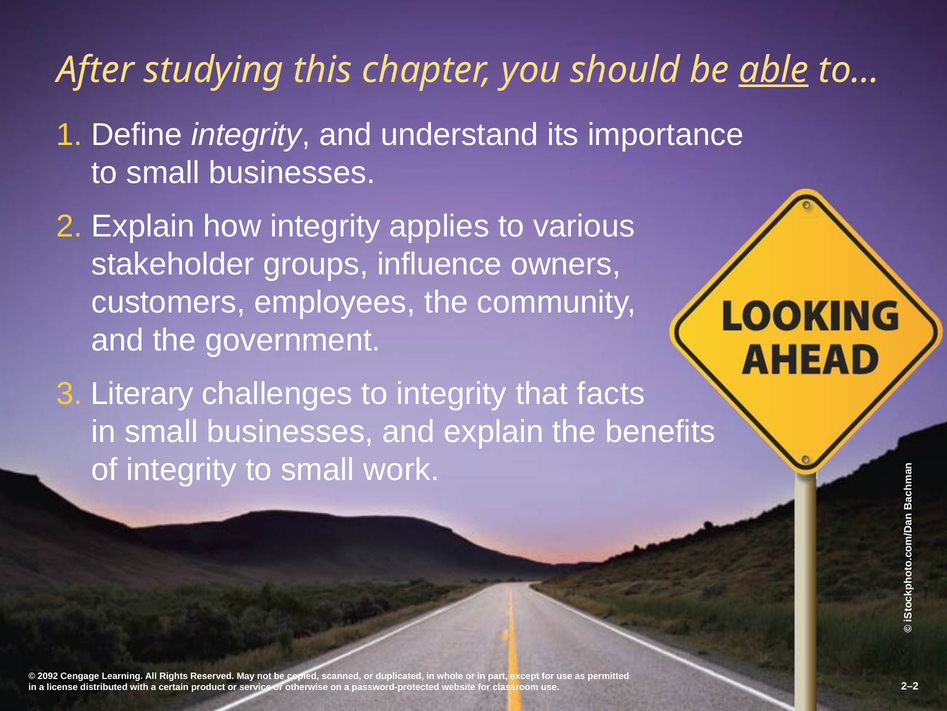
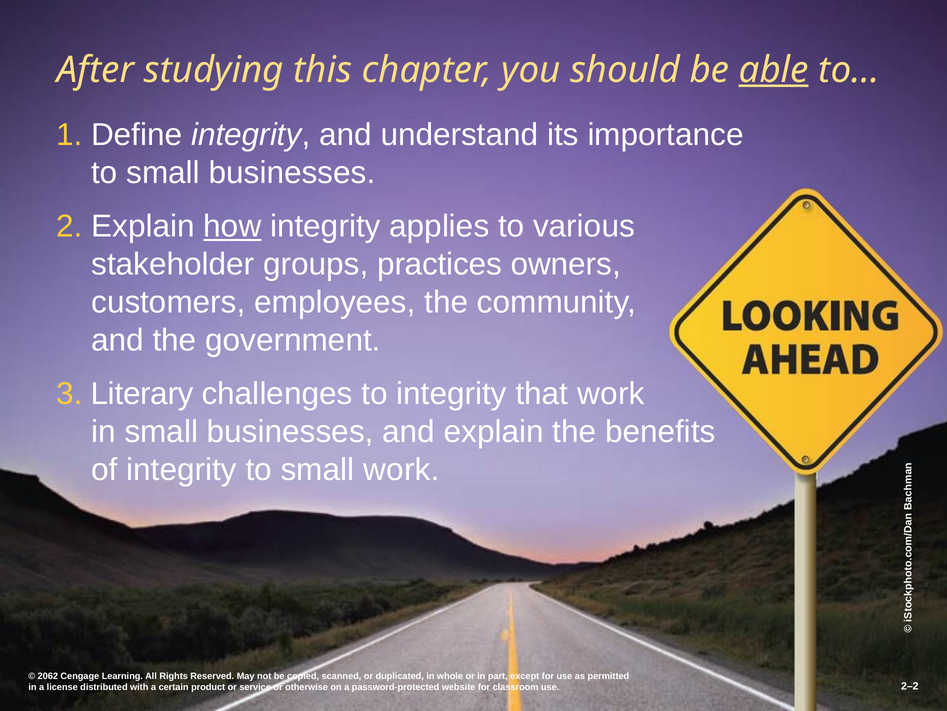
how underline: none -> present (232, 226)
influence: influence -> practices (440, 264)
that facts: facts -> work (611, 394)
2092: 2092 -> 2062 (48, 675)
